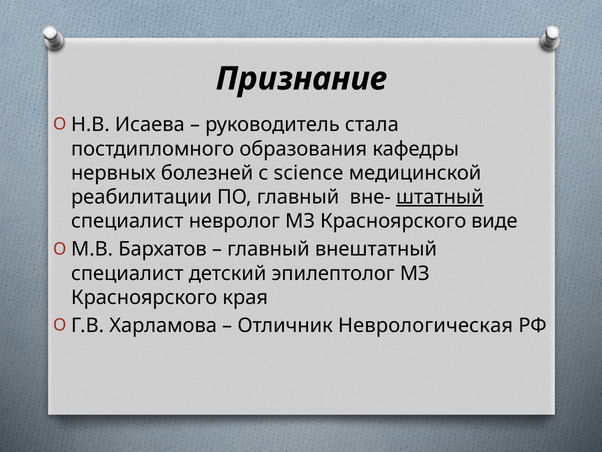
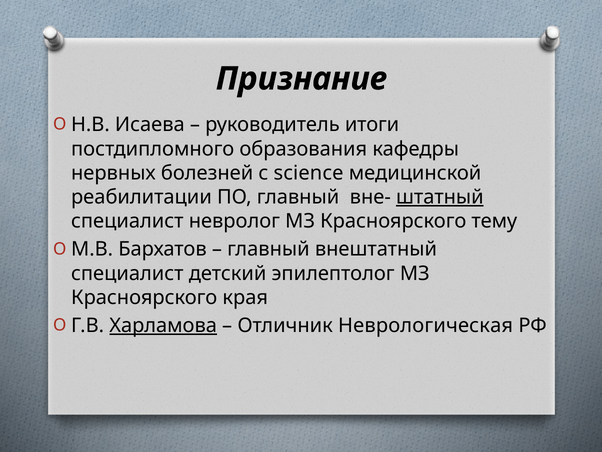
стала: стала -> итоги (372, 125)
виде: виде -> тему (494, 221)
Харламова underline: none -> present (163, 325)
